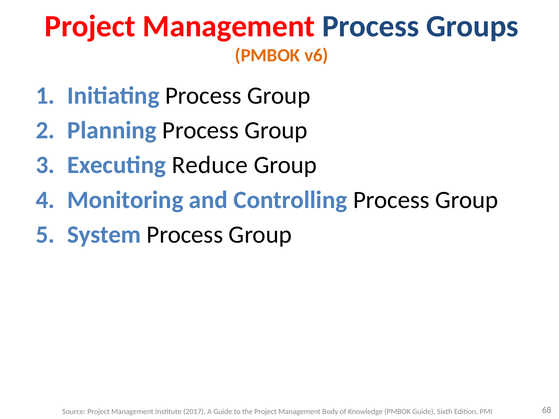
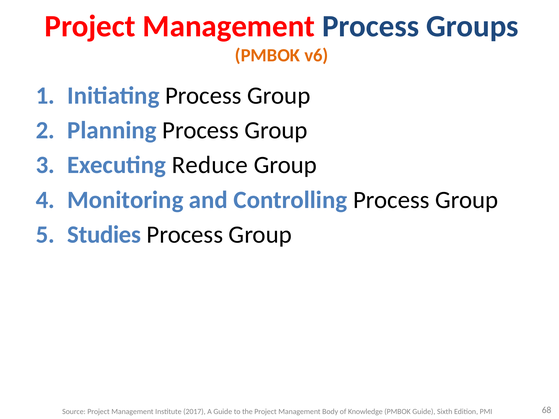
System: System -> Studies (104, 235)
